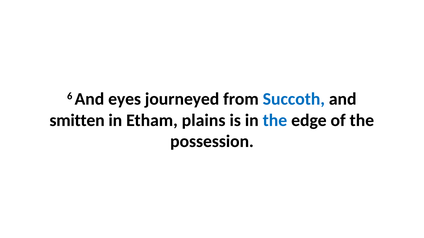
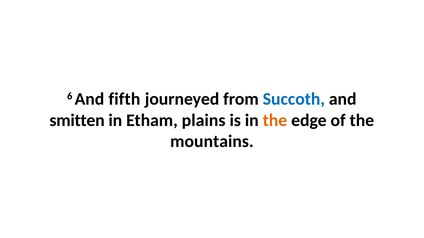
eyes: eyes -> fifth (124, 99)
the colour: blue -> orange (275, 120)
possession: possession -> mountains (212, 142)
